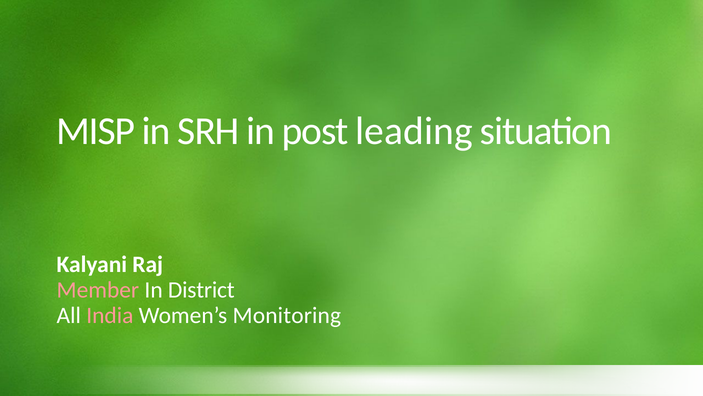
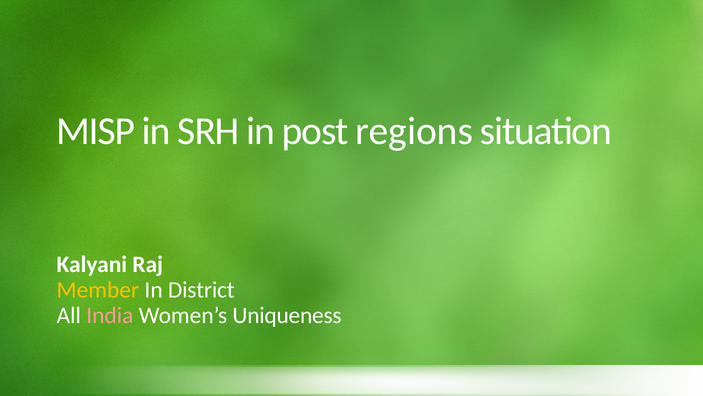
leading: leading -> regions (414, 131)
Member colour: pink -> yellow (98, 290)
Monitoring: Monitoring -> Uniqueness (287, 315)
